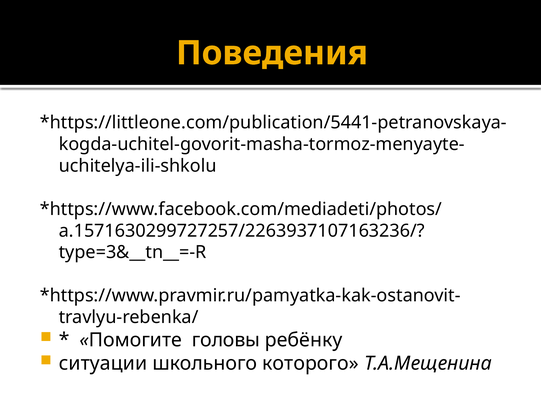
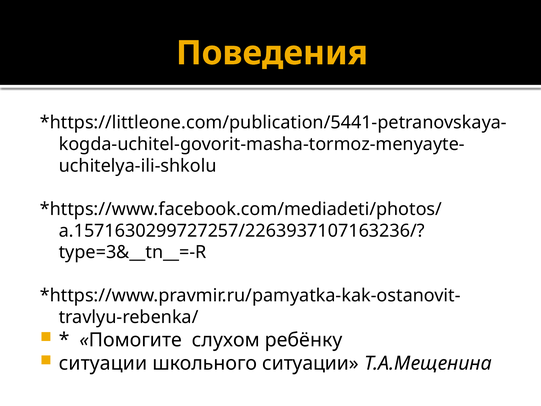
головы: головы -> слухом (226, 340)
школьного которого: которого -> ситуации (311, 363)
